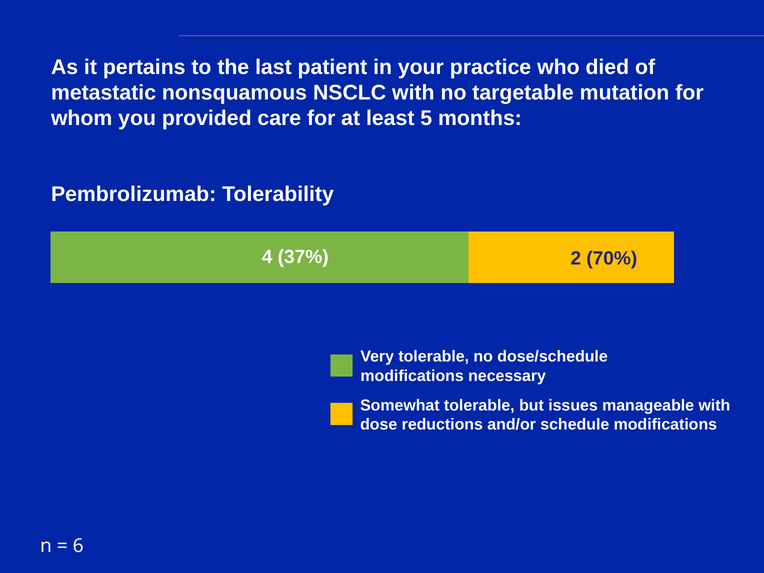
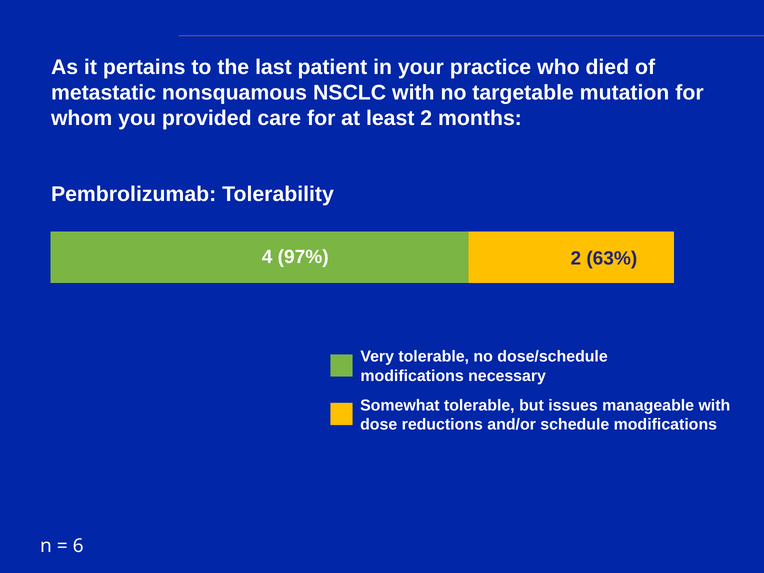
least 5: 5 -> 2 (426, 118)
37%: 37% -> 97% (303, 257)
70%: 70% -> 63% (612, 258)
